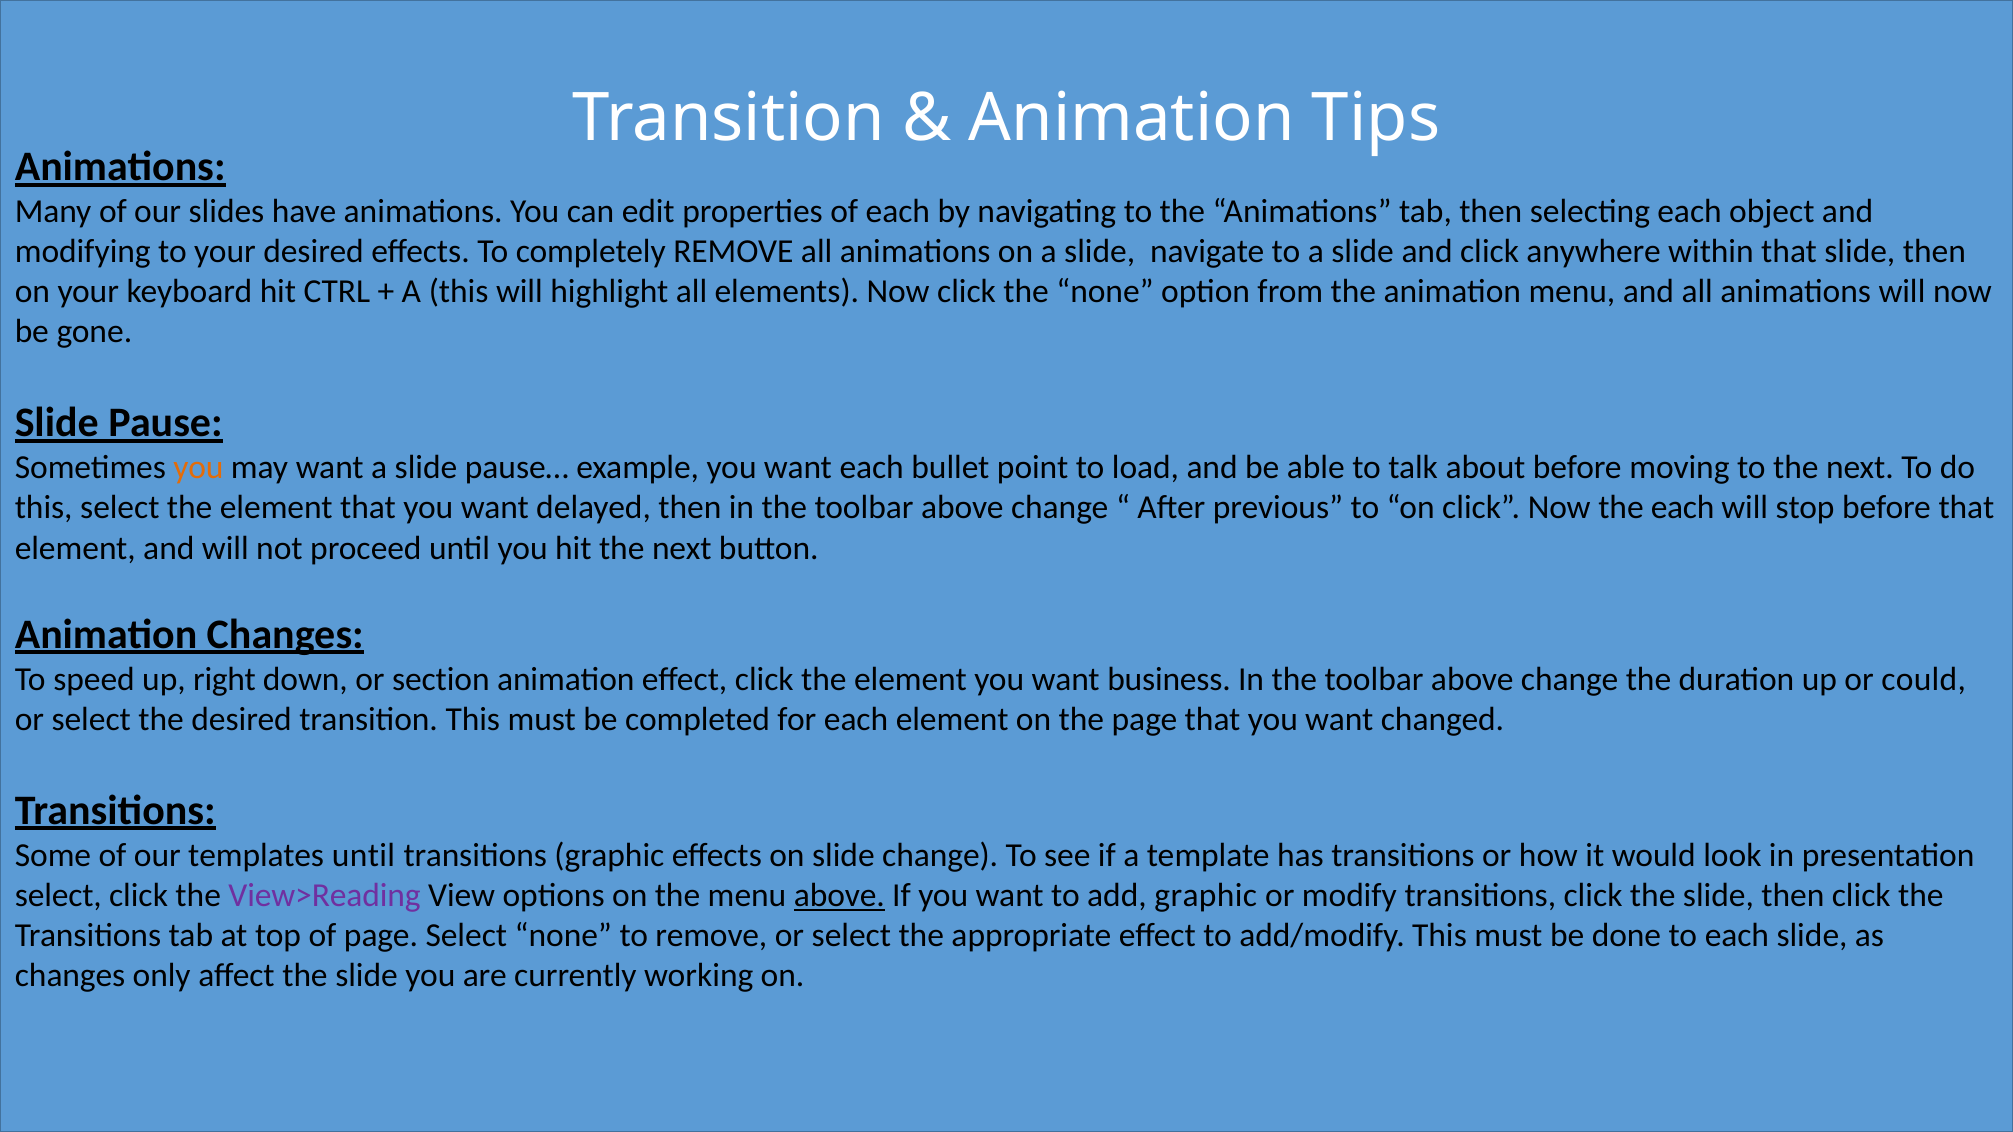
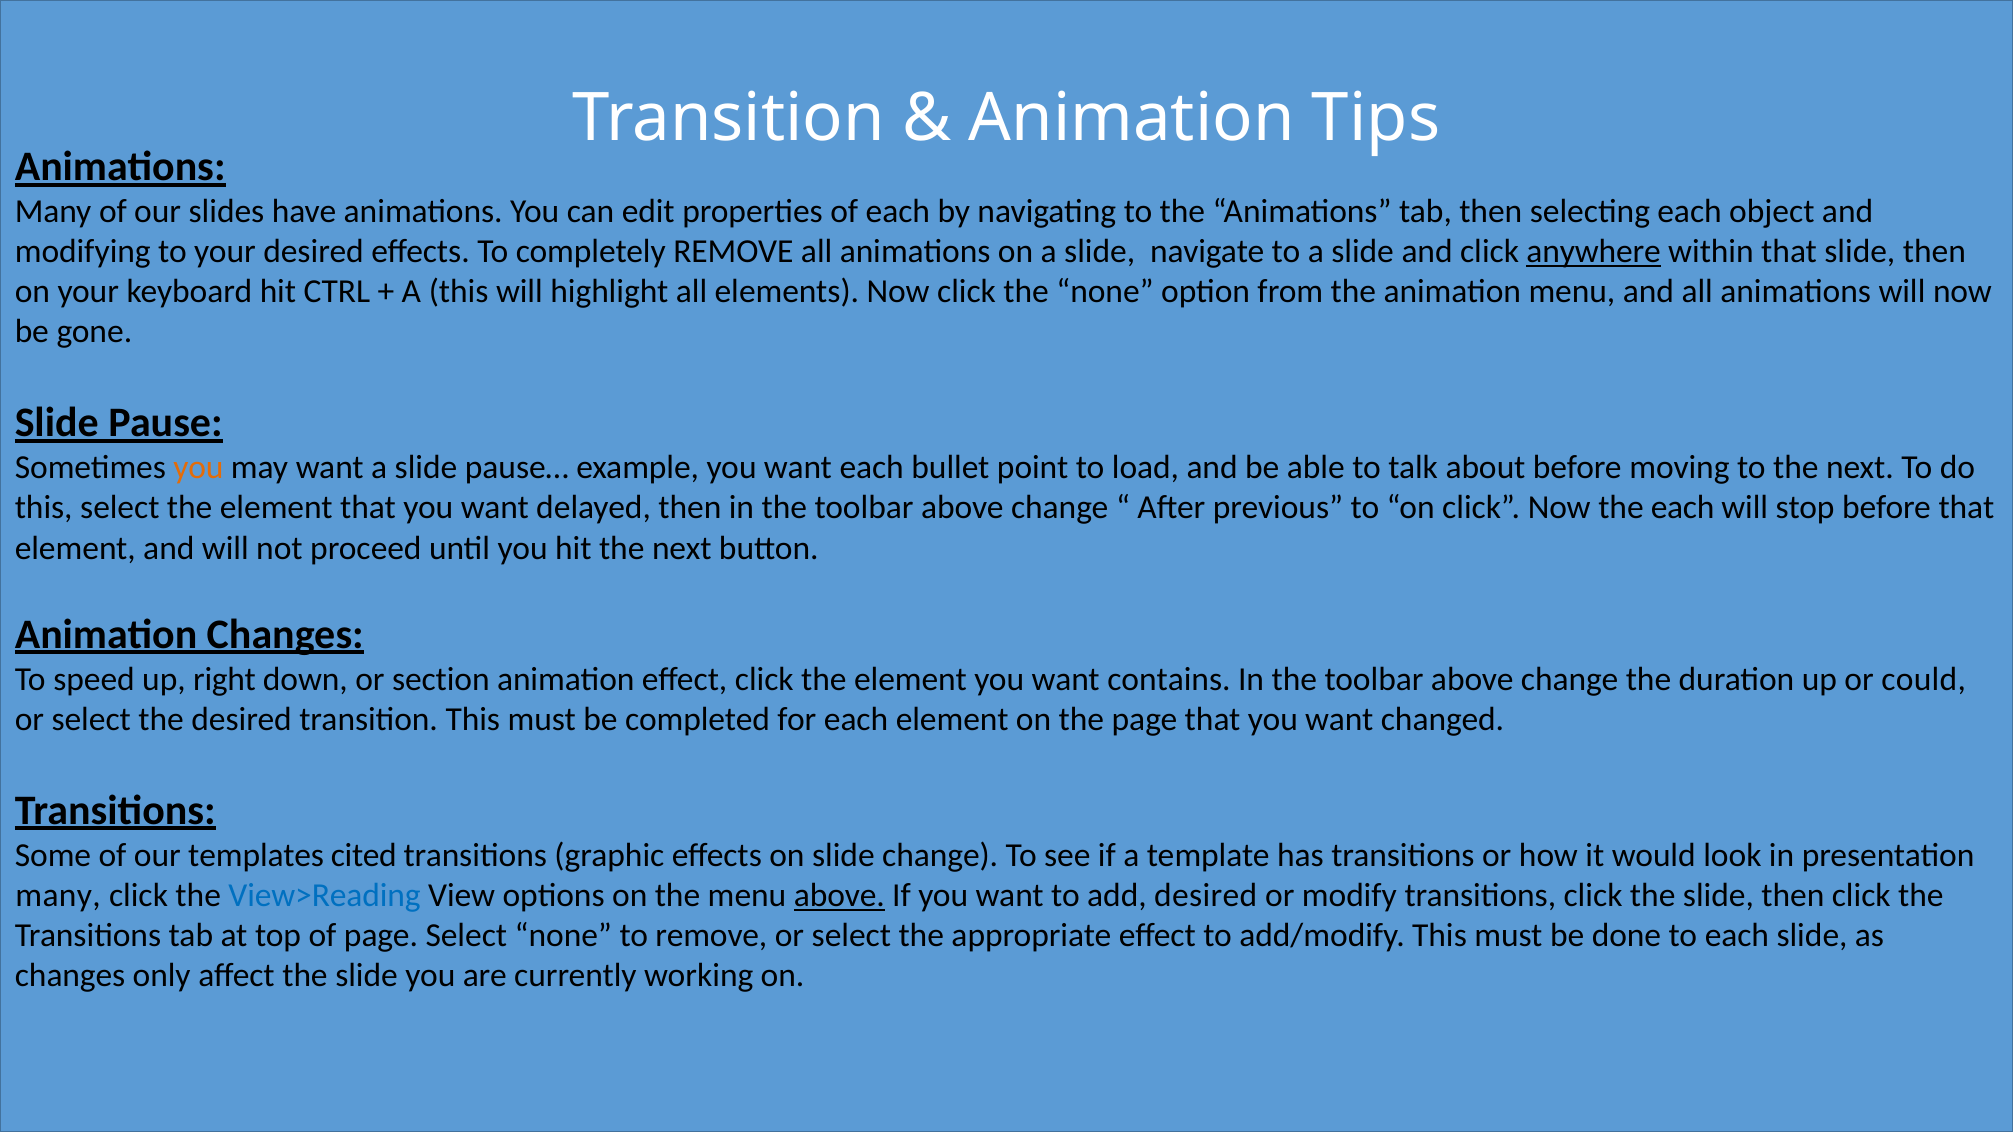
anywhere underline: none -> present (1594, 251)
business: business -> contains (1169, 679)
templates until: until -> cited (364, 855)
select: select -> many (58, 895)
View>Reading colour: purple -> blue (325, 895)
add graphic: graphic -> desired (1206, 895)
